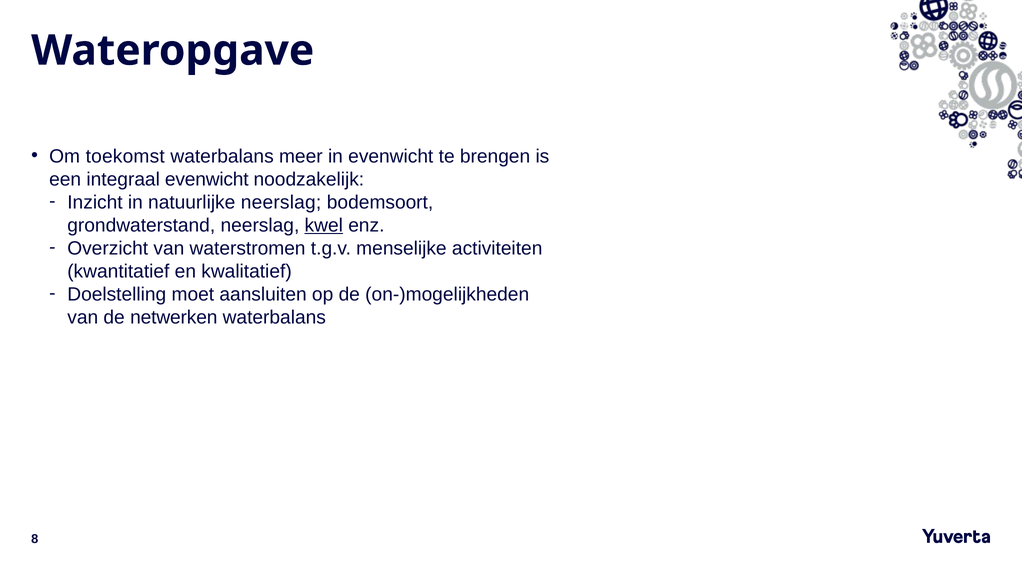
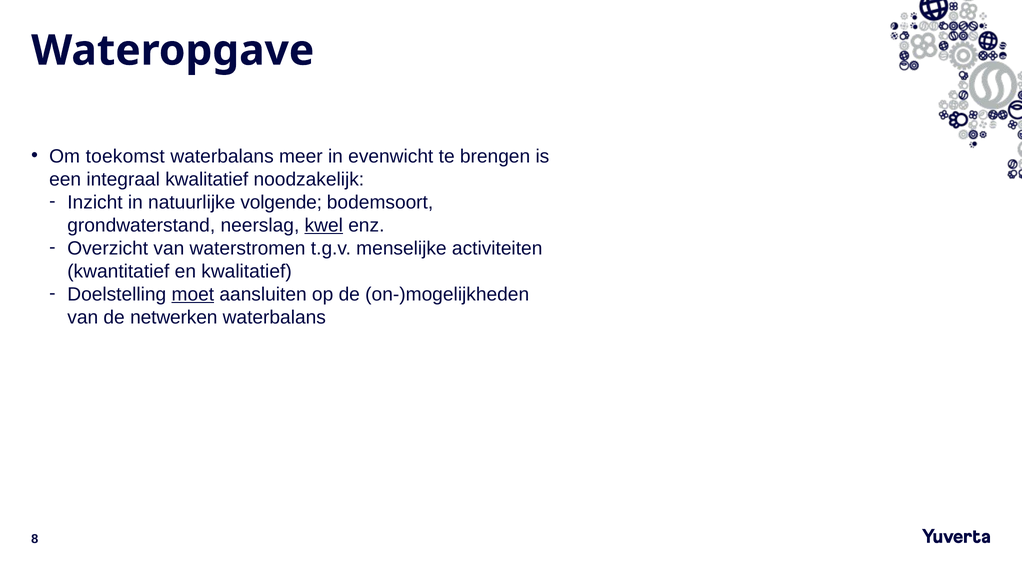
integraal evenwicht: evenwicht -> kwalitatief (207, 179)
natuurlijke neerslag: neerslag -> volgende (281, 202)
moet underline: none -> present (193, 294)
